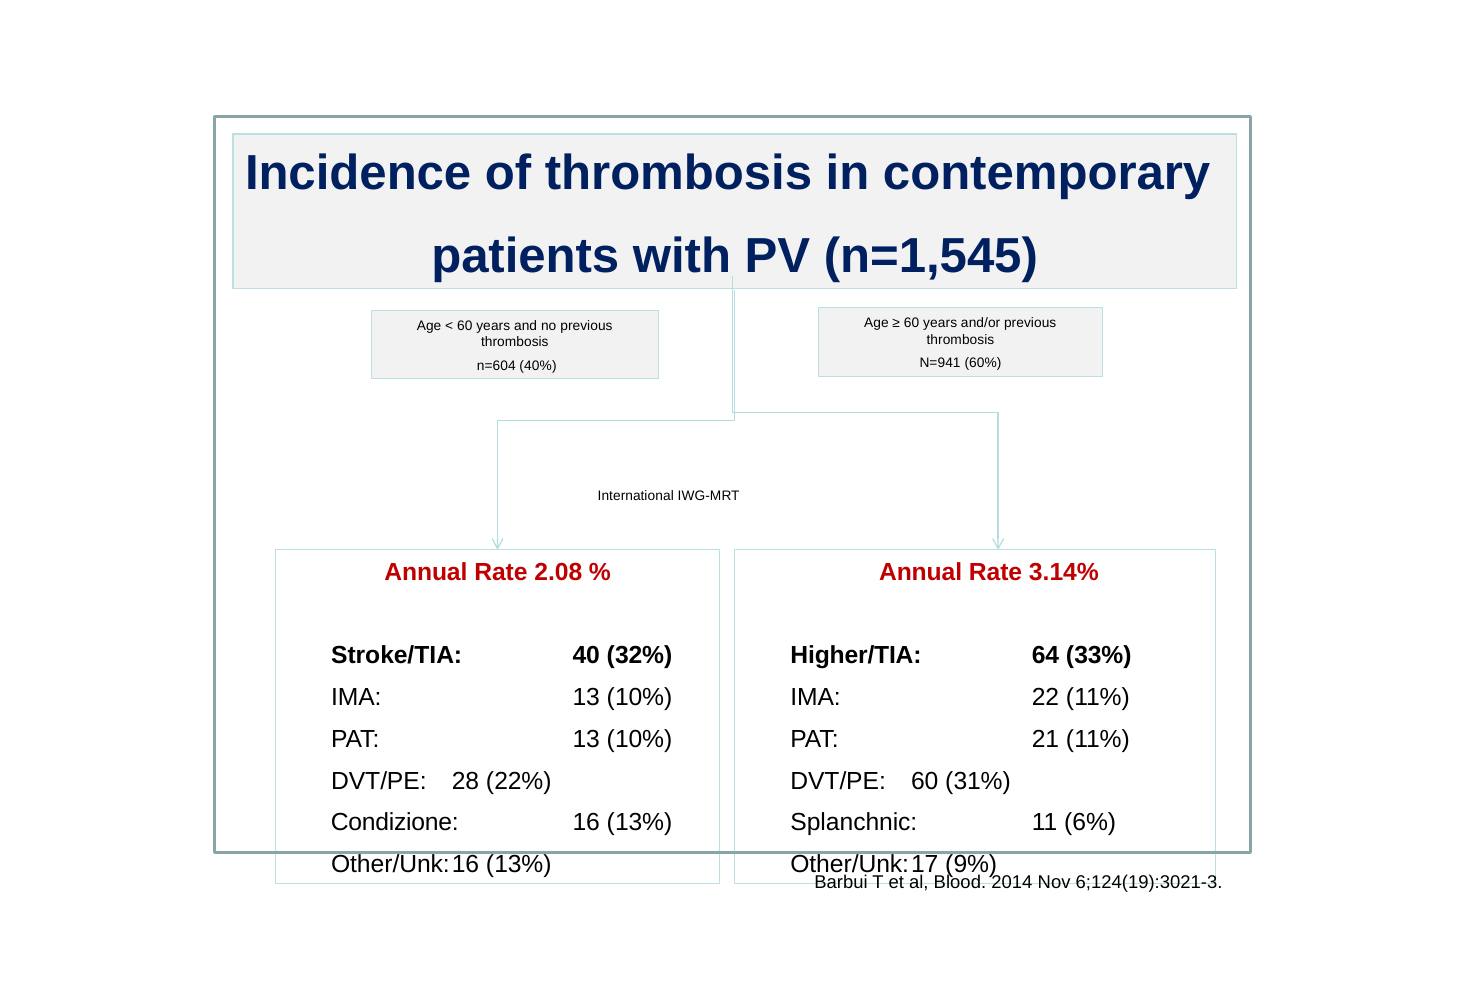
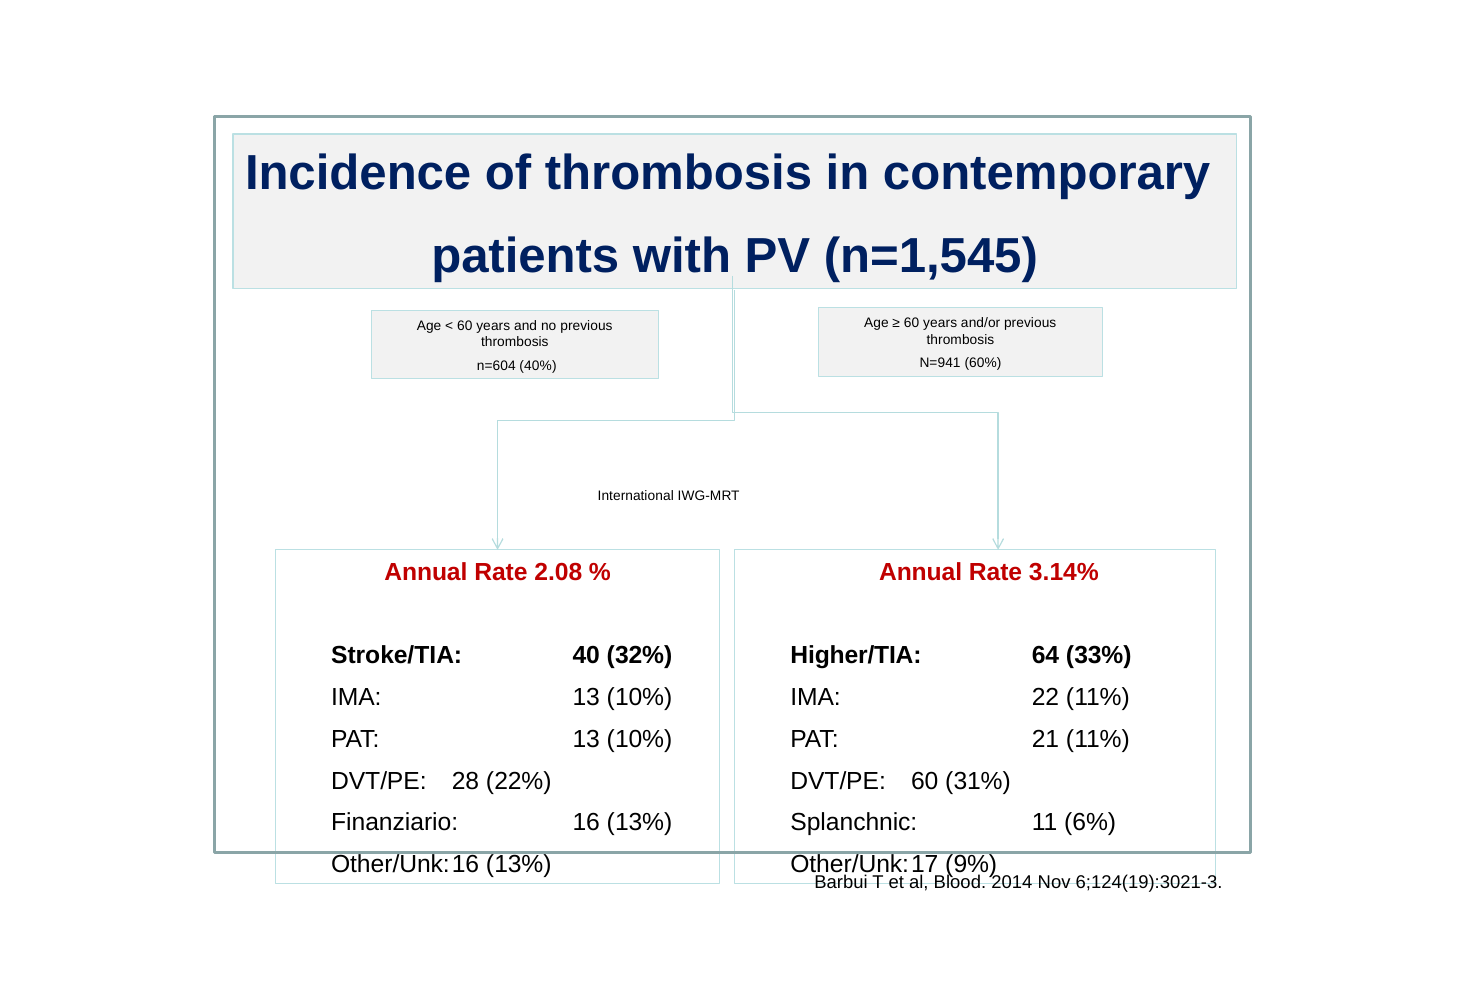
Condizione: Condizione -> Finanziario (395, 822)
